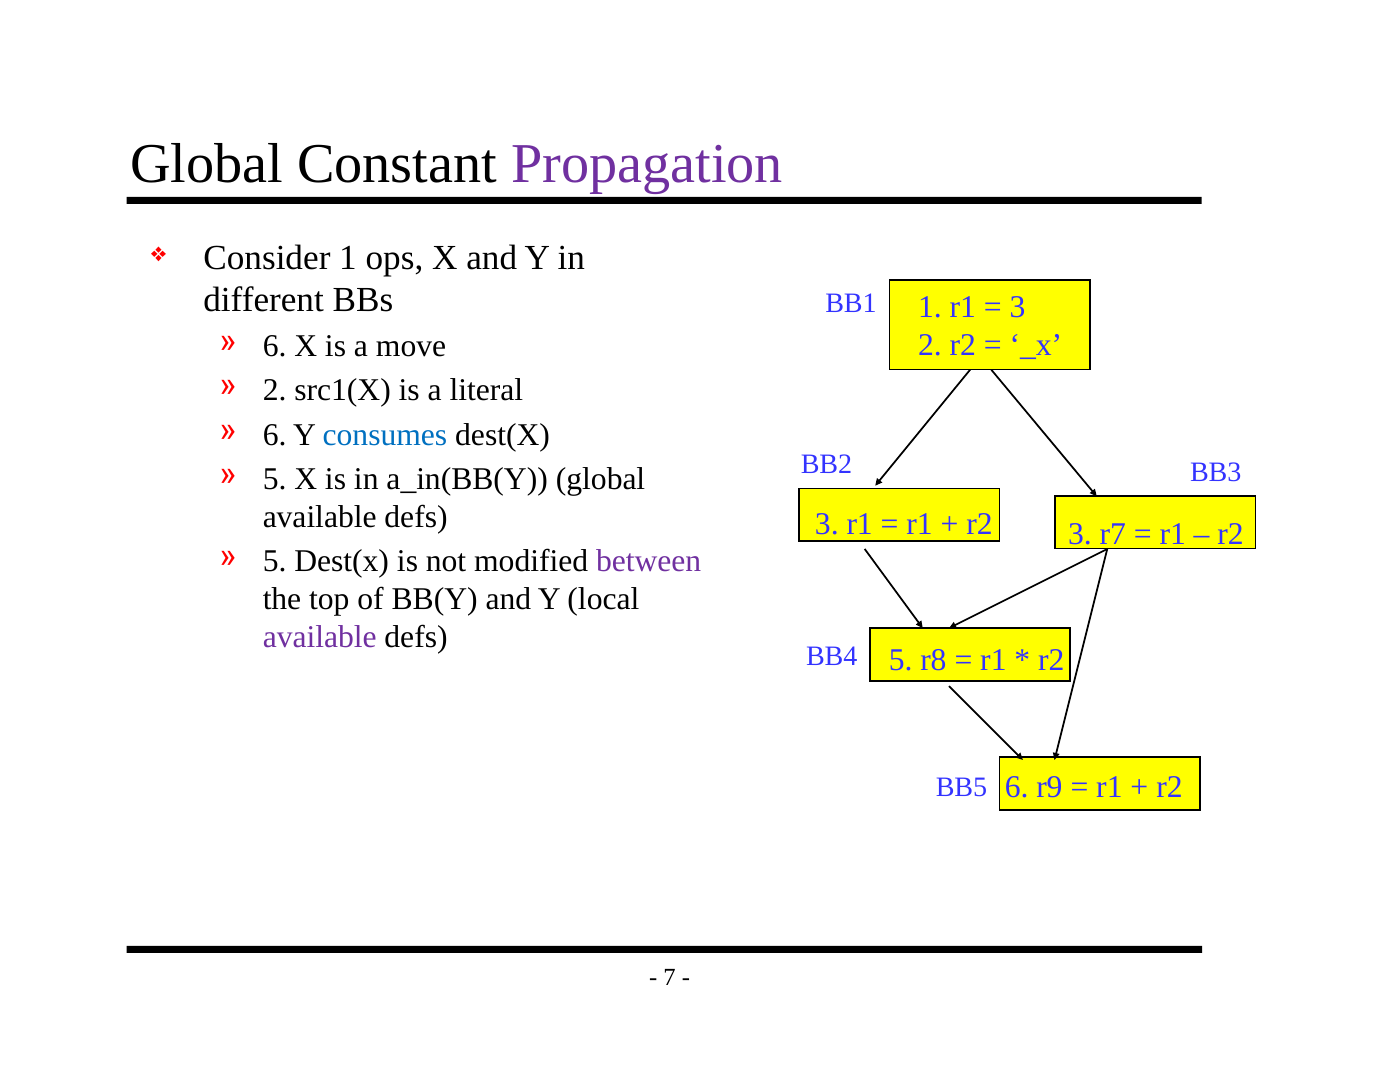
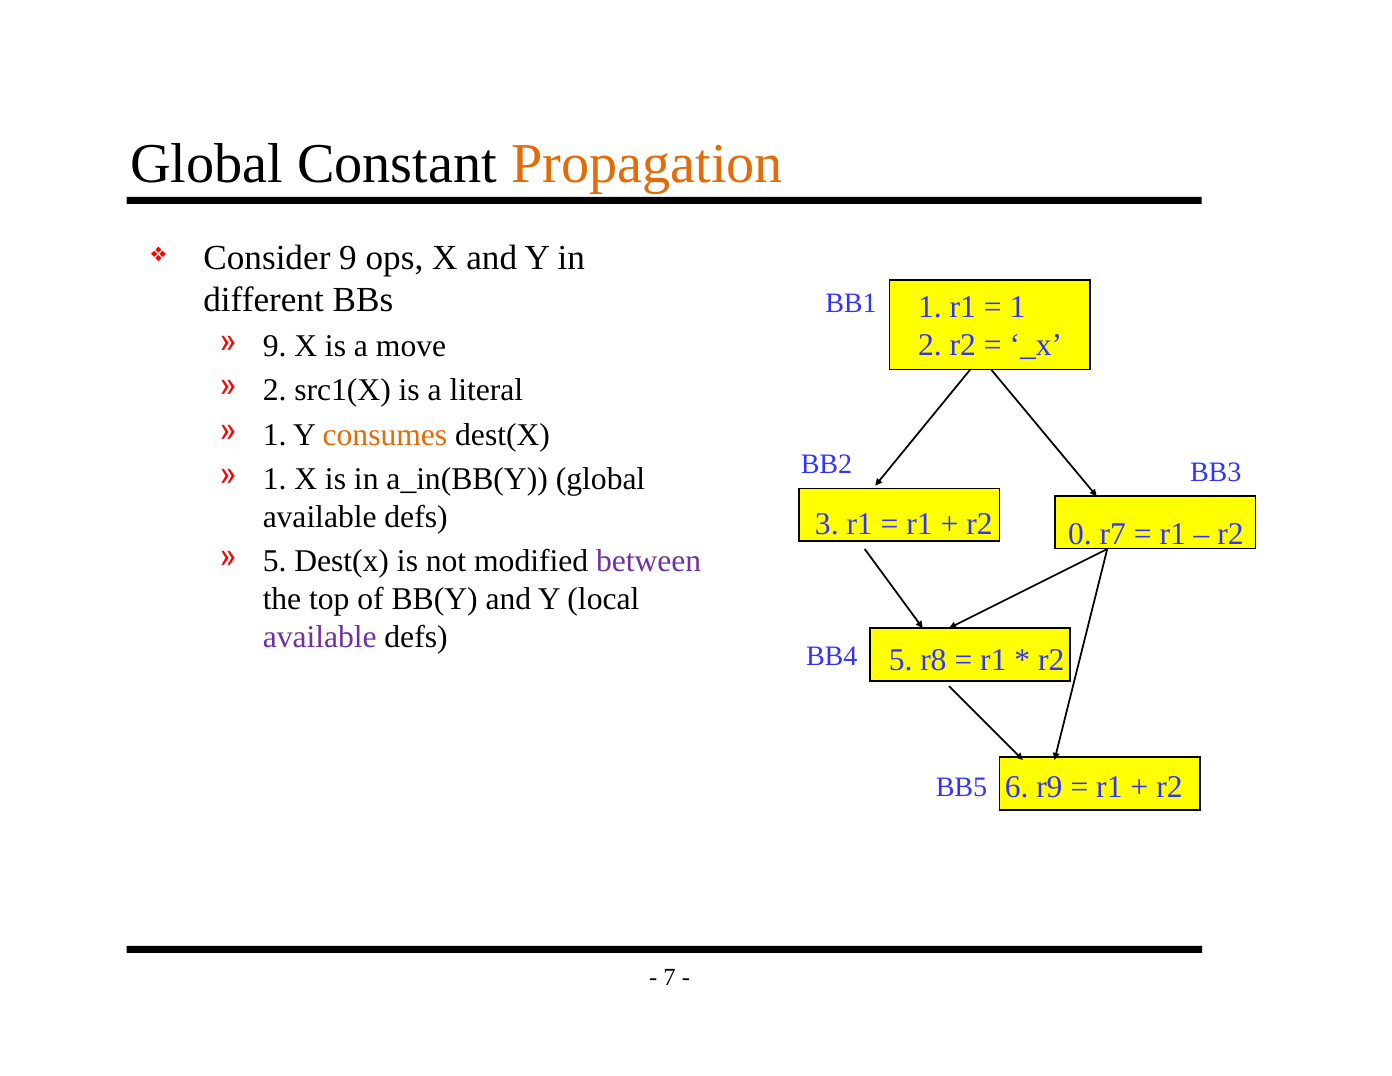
Propagation colour: purple -> orange (647, 164)
Consider 1: 1 -> 9 (348, 258)
3: 3 -> 1 (1017, 307)
6: 6 -> 9 (275, 346)
6: 6 -> 1 (275, 435)
consumes colour: blue -> orange (385, 435)
5: 5 -> 1 (275, 479)
r2 3: 3 -> 0 (1080, 534)
